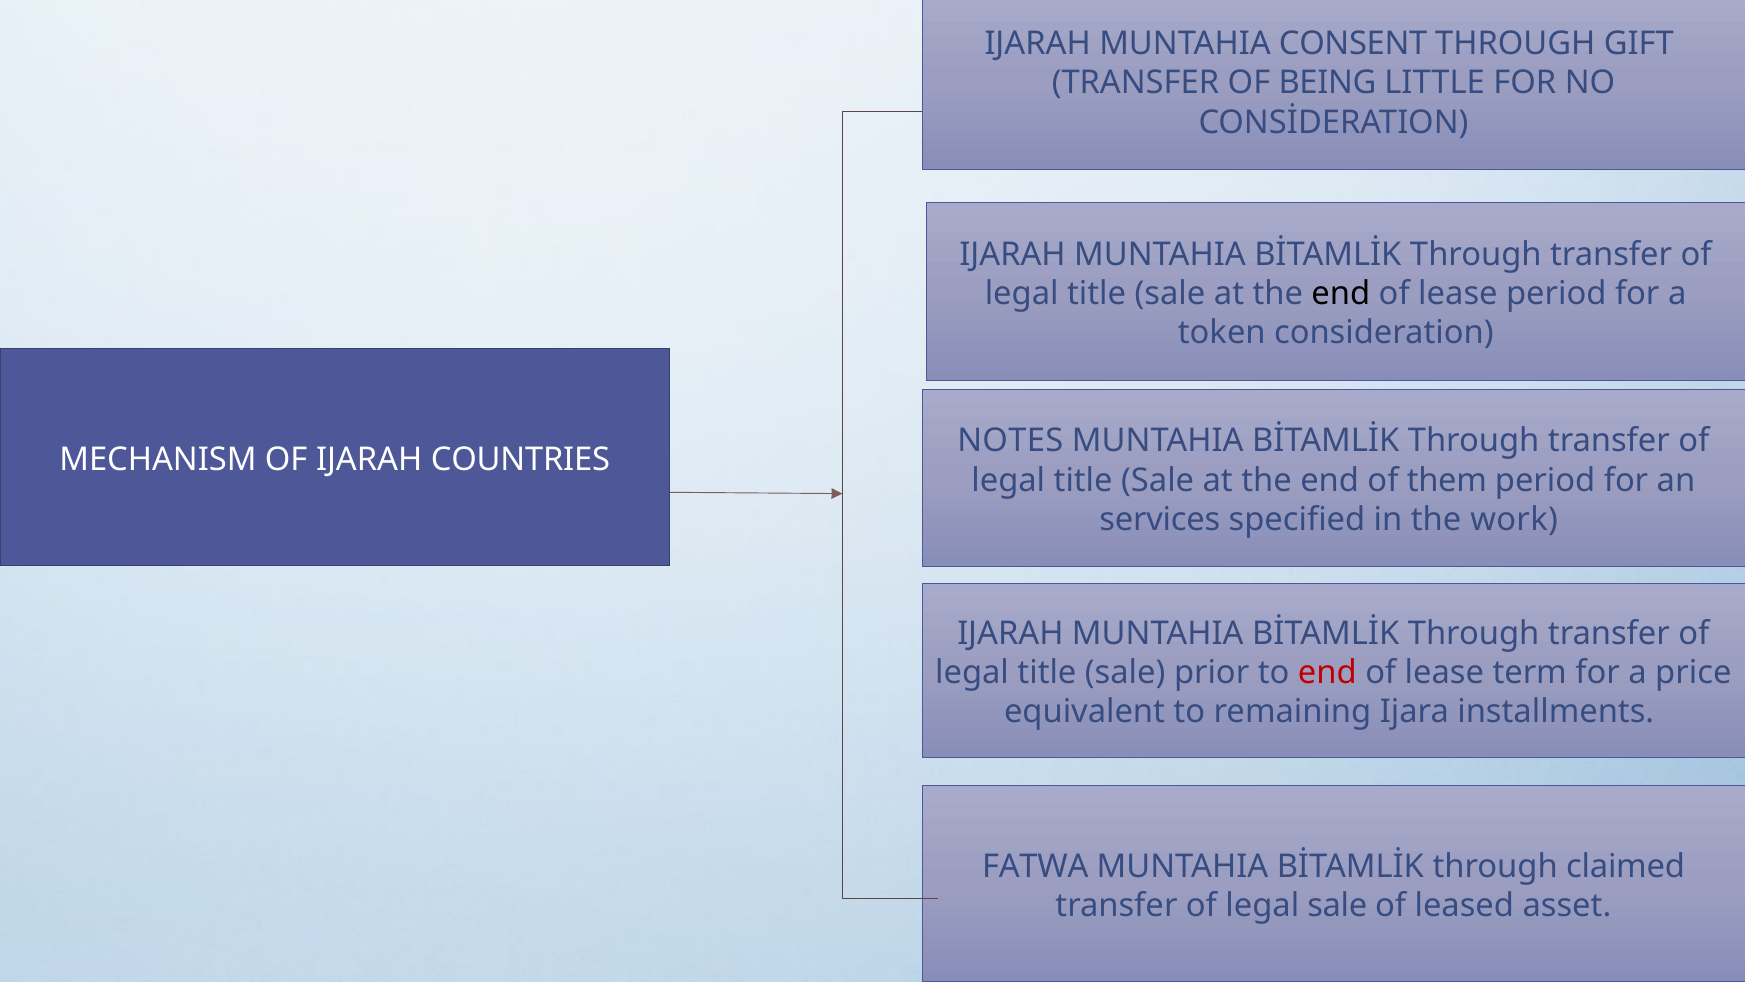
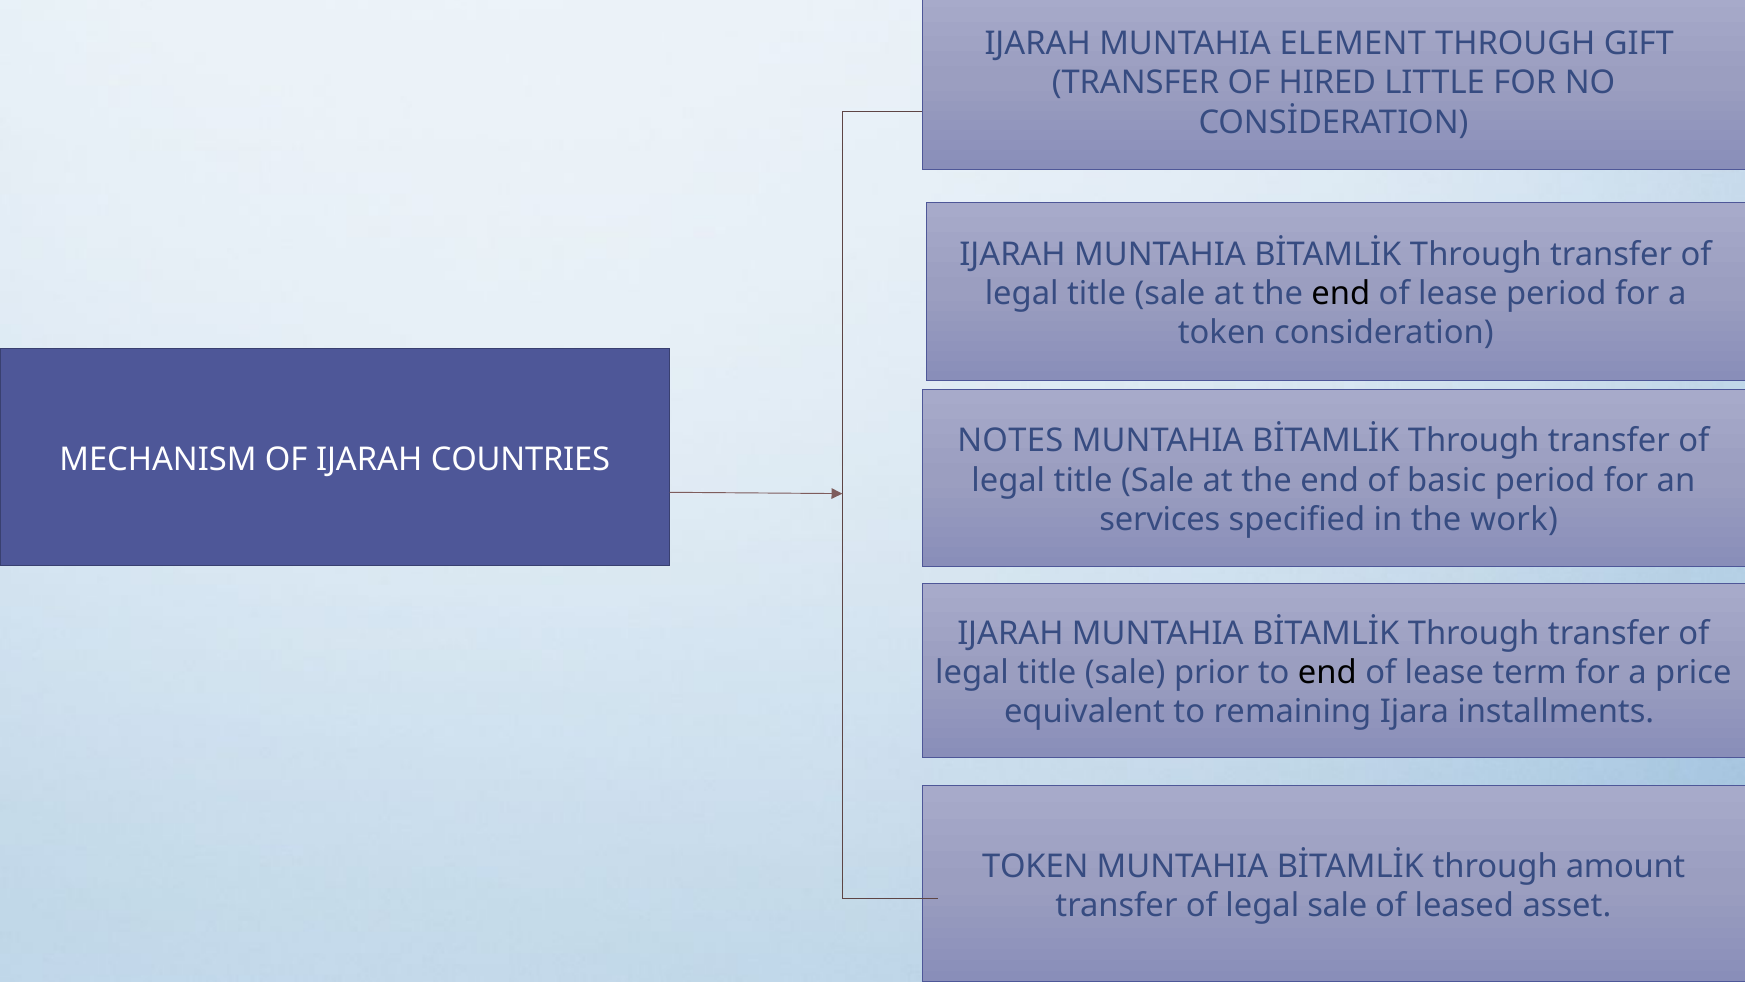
CONSENT: CONSENT -> ELEMENT (1353, 44)
BEING: BEING -> HIRED (1327, 83)
them: them -> basic (1447, 480)
end colour: red -> black (1327, 672)
FATWA: FATWA -> TOKEN (1035, 866)
claimed: claimed -> amount (1626, 866)
